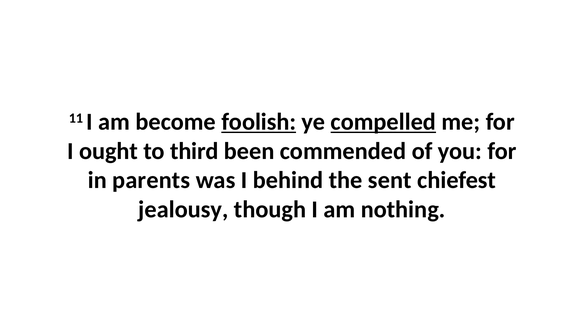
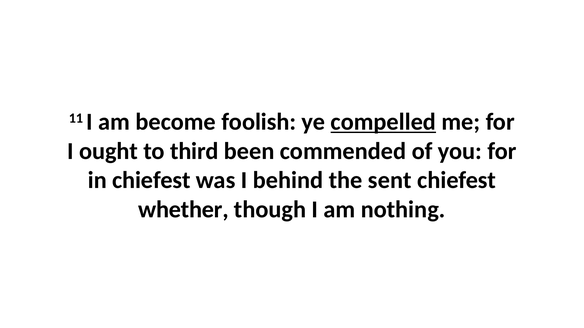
foolish underline: present -> none (259, 122)
in parents: parents -> chiefest (151, 181)
jealousy: jealousy -> whether (183, 210)
